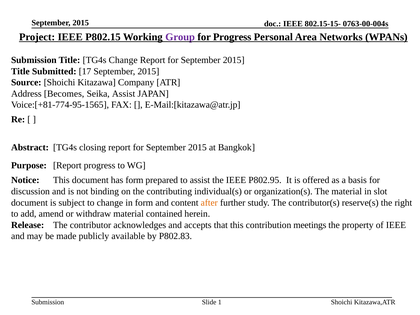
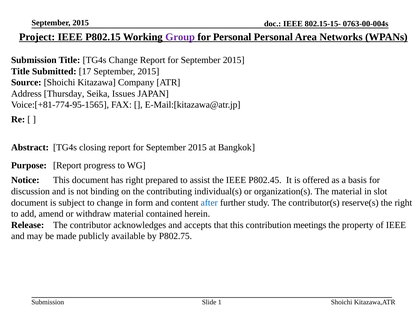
for Progress: Progress -> Personal (232, 37)
Becomes: Becomes -> Thursday (64, 94)
Seika Assist: Assist -> Issues (124, 94)
has form: form -> right (134, 180)
P802.95: P802.95 -> P802.45 (265, 180)
after colour: orange -> blue (209, 203)
P802.83: P802.83 -> P802.75 (175, 236)
